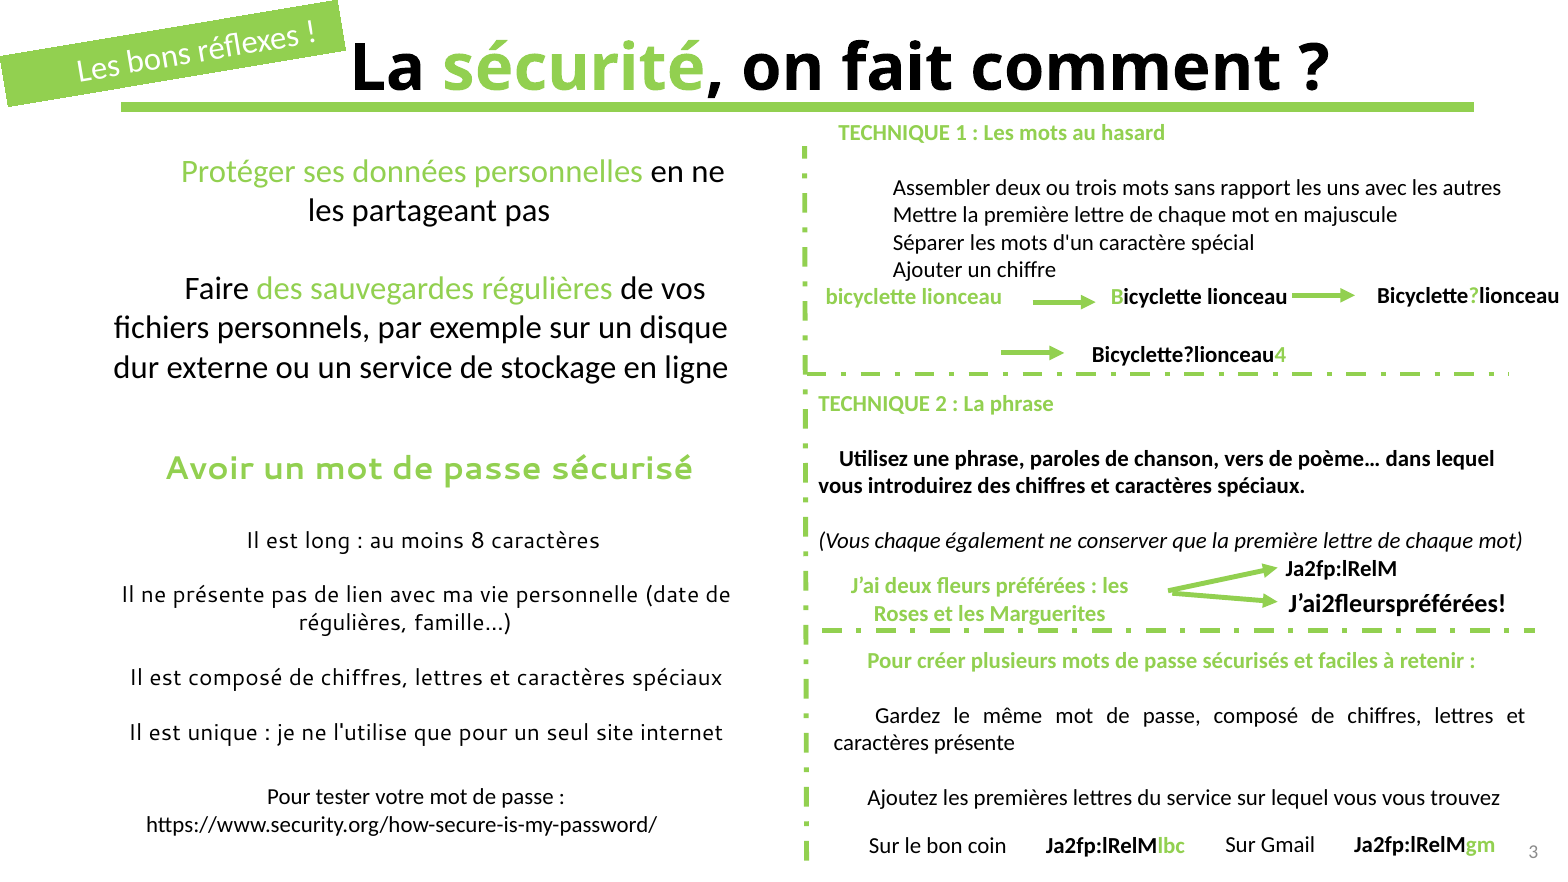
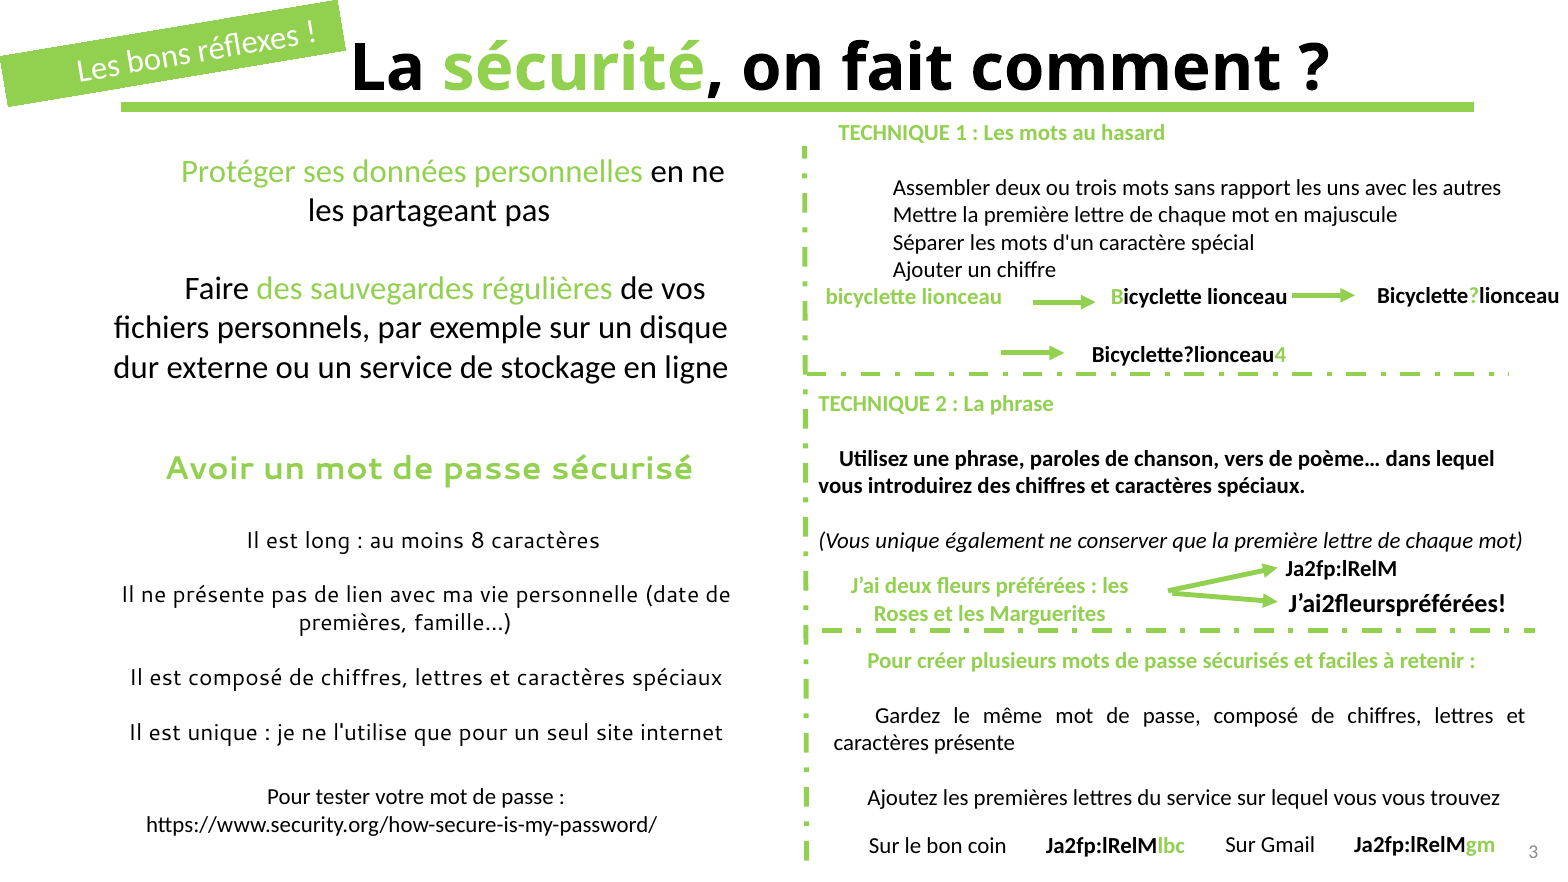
Vous chaque: chaque -> unique (907, 541)
régulières: régulières -> premières (353, 623)
